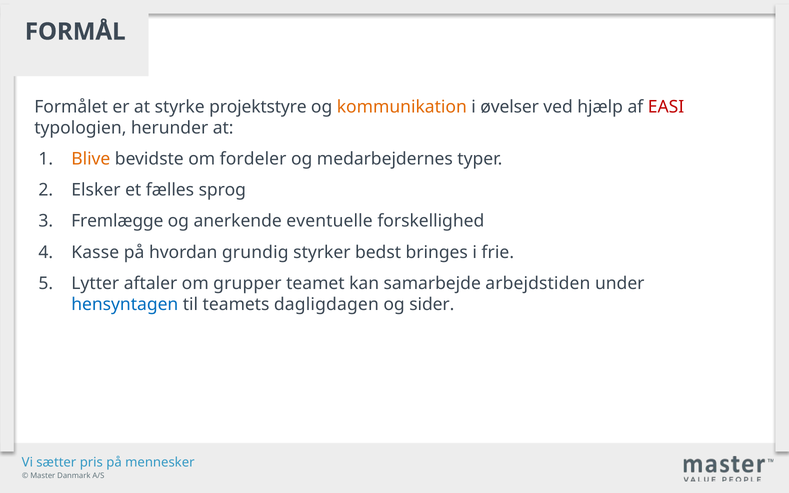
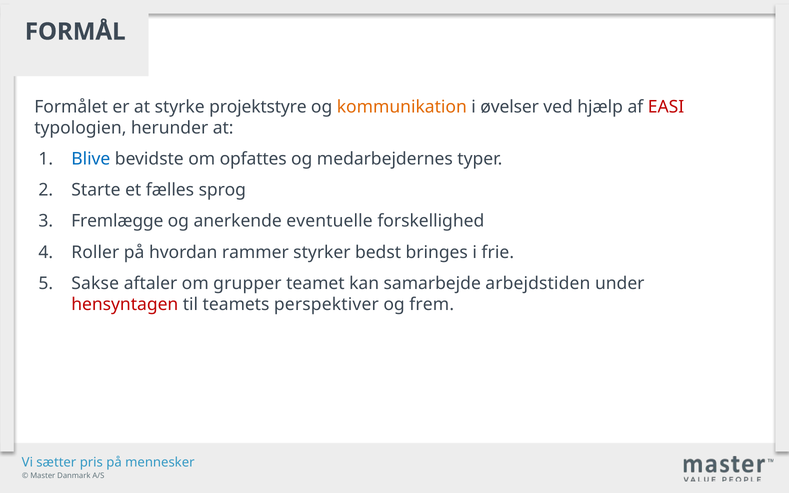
Blive colour: orange -> blue (91, 159)
fordeler: fordeler -> opfattes (253, 159)
Elsker: Elsker -> Starte (96, 190)
Kasse: Kasse -> Roller (95, 252)
grundig: grundig -> rammer (255, 252)
Lytter: Lytter -> Sakse (95, 284)
hensyntagen colour: blue -> red (125, 305)
dagligdagen: dagligdagen -> perspektiver (326, 305)
sider: sider -> frem (432, 305)
